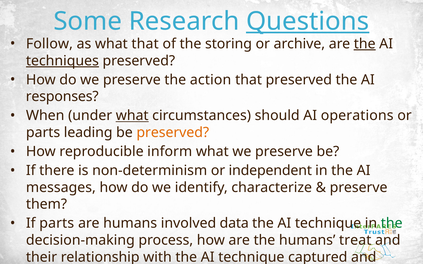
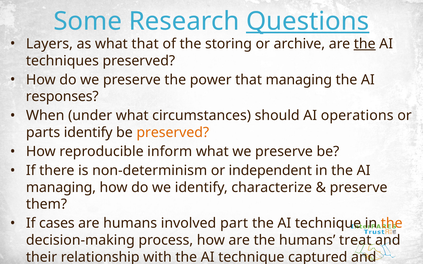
Follow: Follow -> Layers (49, 44)
techniques underline: present -> none (62, 61)
action: action -> power (211, 80)
that preserved: preserved -> managing (299, 80)
what underline: present -> none (132, 116)
parts leading: leading -> identify (88, 133)
messages: messages -> managing (61, 188)
If parts: parts -> cases (57, 224)
data: data -> part (234, 224)
the colour: green -> orange (392, 224)
